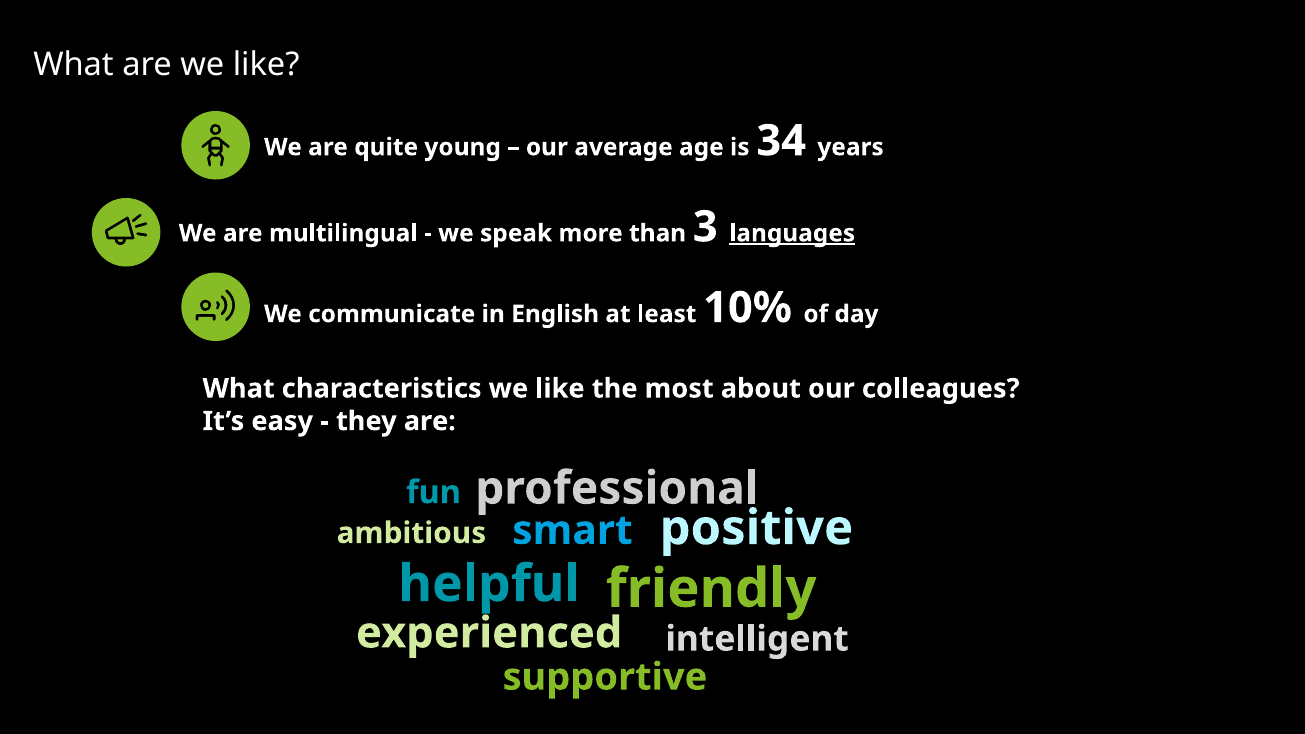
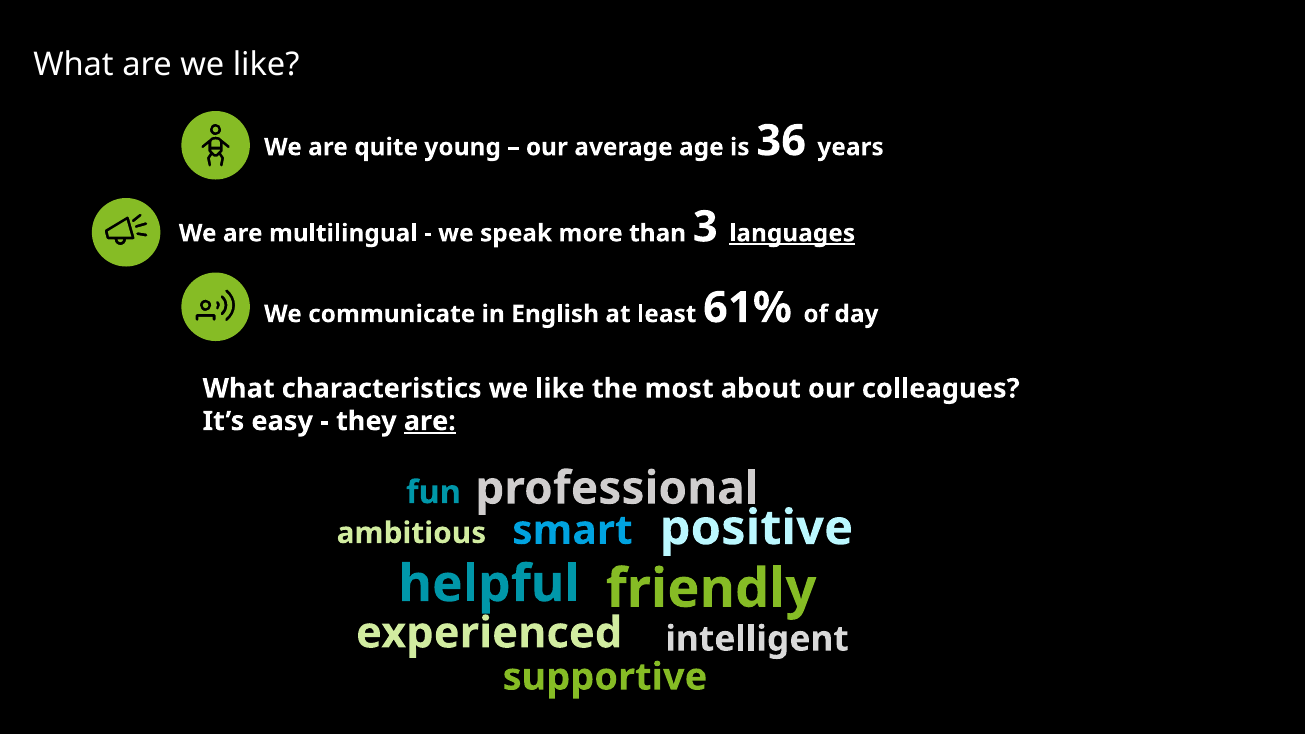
34: 34 -> 36 (781, 141)
10%: 10% -> 61% (748, 308)
are underline: none -> present (430, 421)
